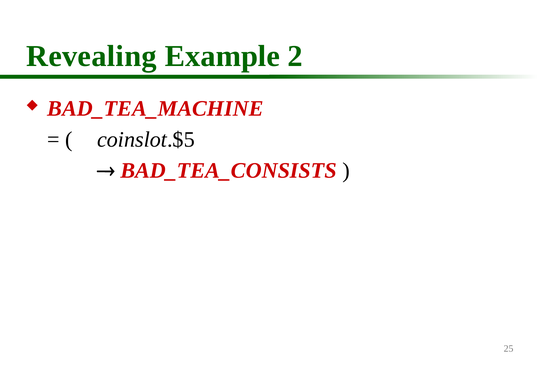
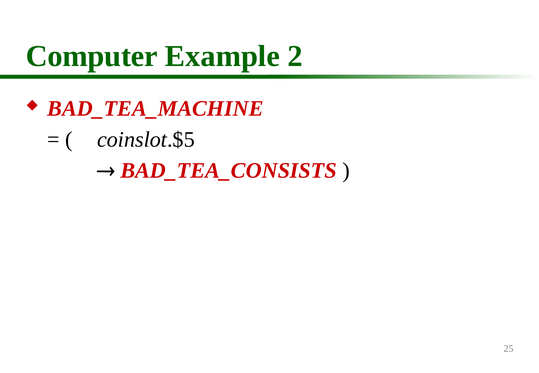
Revealing: Revealing -> Computer (92, 56)
